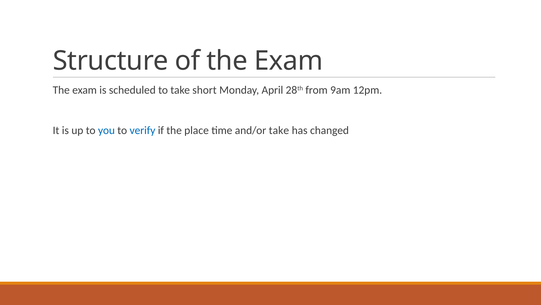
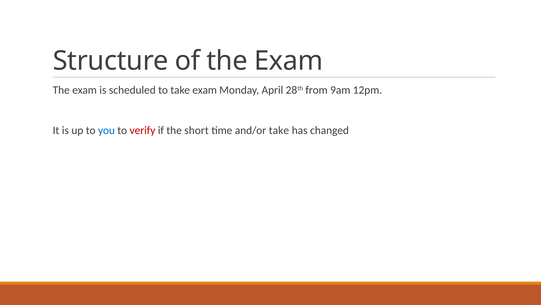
take short: short -> exam (205, 90)
verify colour: blue -> red (142, 130)
place: place -> short (197, 130)
